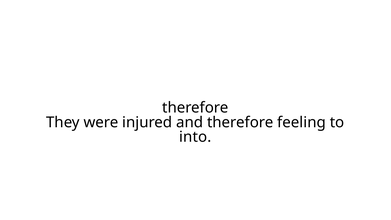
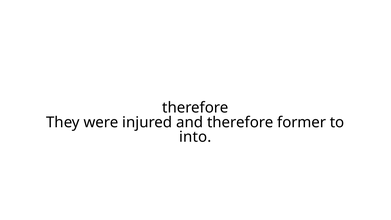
feeling: feeling -> former (302, 122)
